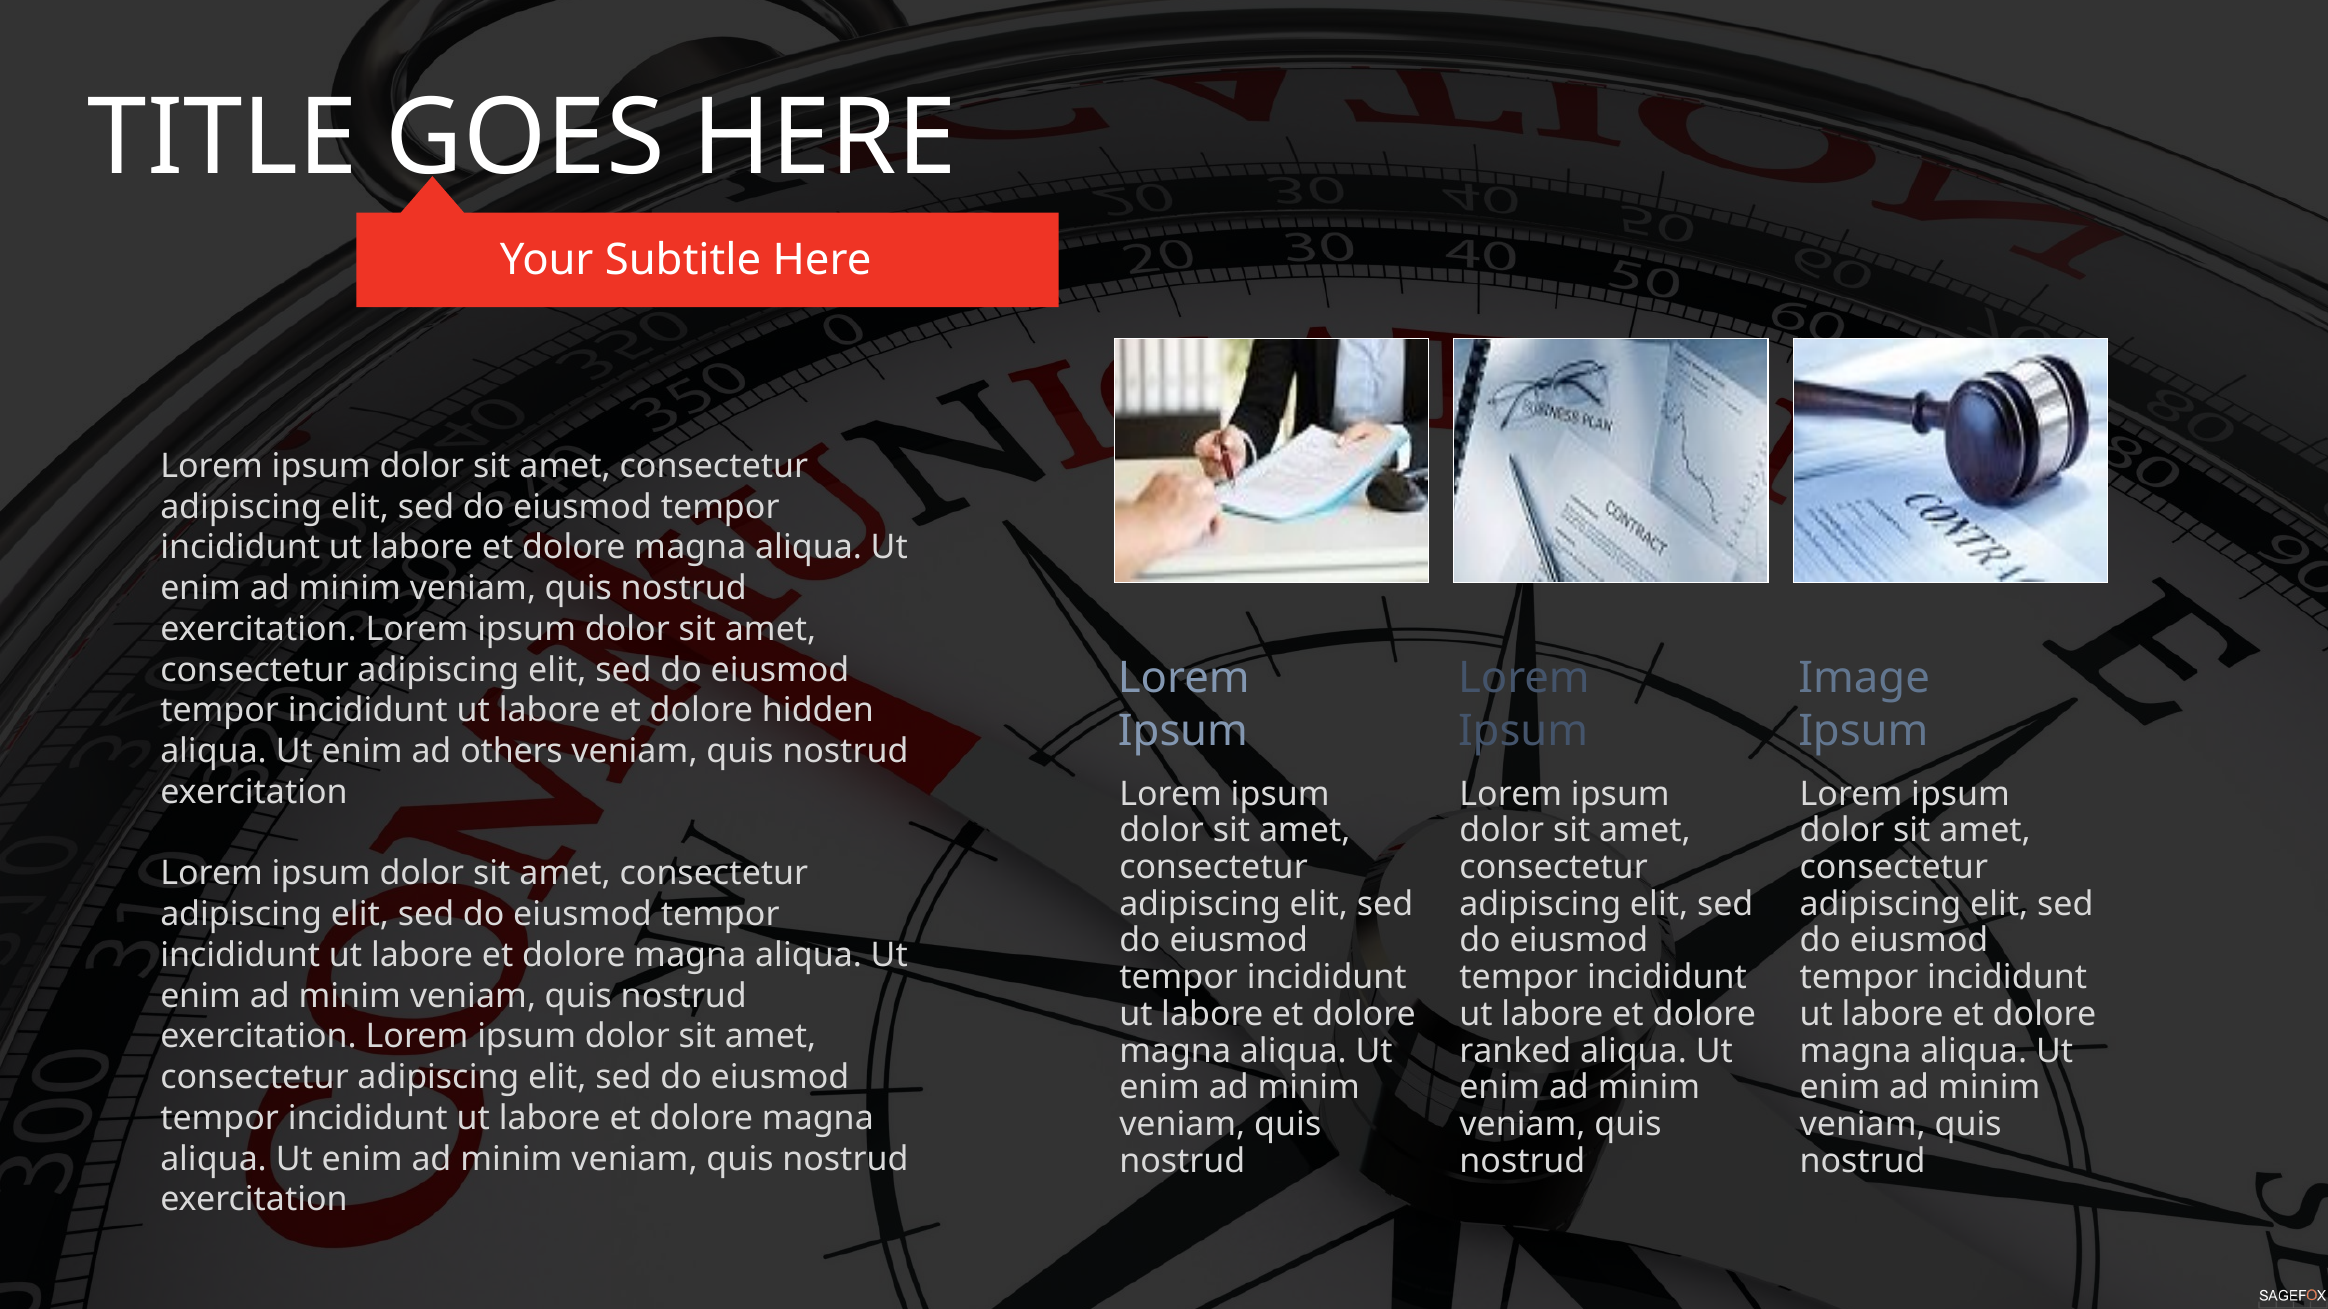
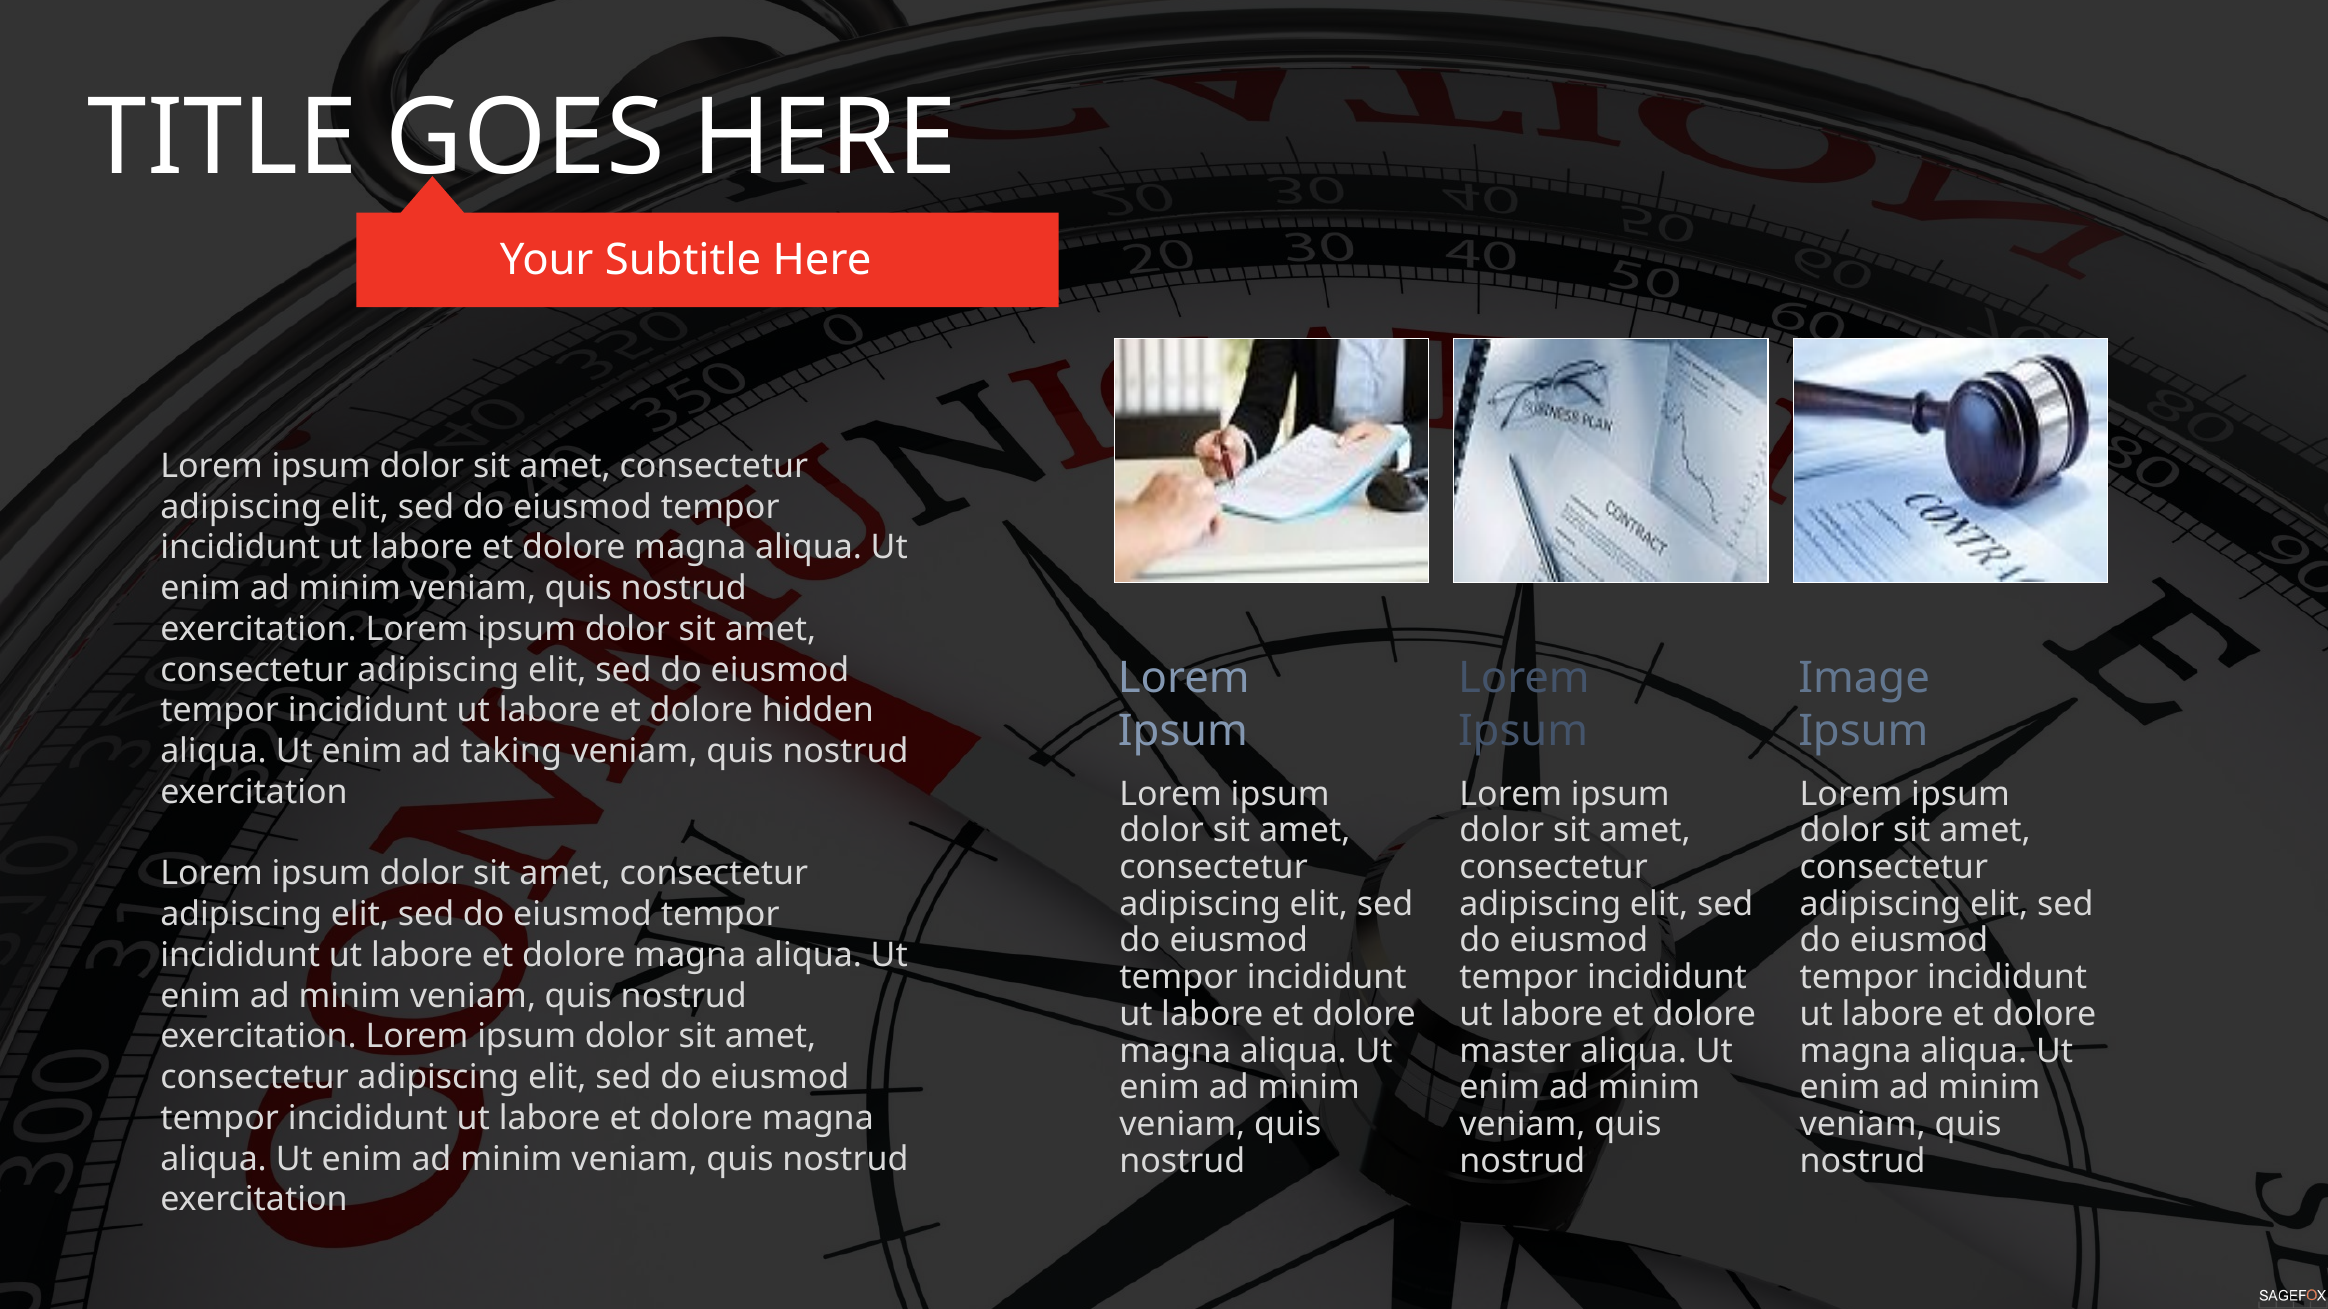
others: others -> taking (511, 752)
ranked: ranked -> master (1515, 1051)
